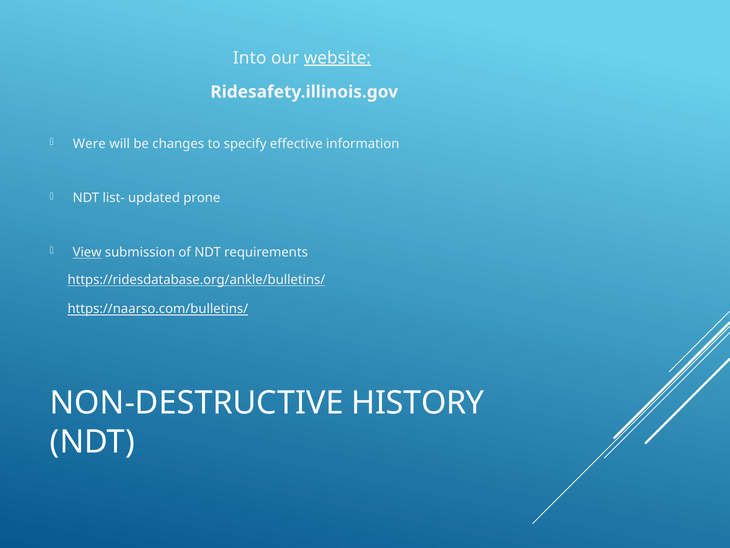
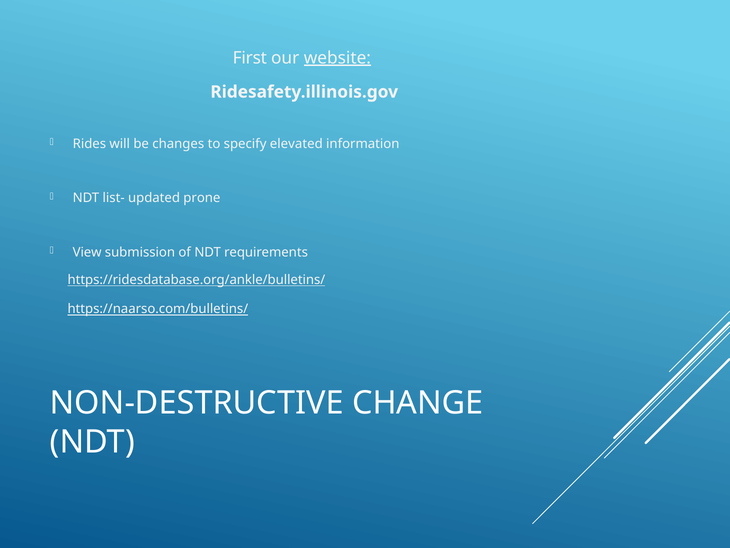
Into: Into -> First (250, 58)
Were: Were -> Rides (89, 144)
effective: effective -> elevated (296, 144)
View underline: present -> none (87, 252)
HISTORY: HISTORY -> CHANGE (418, 403)
